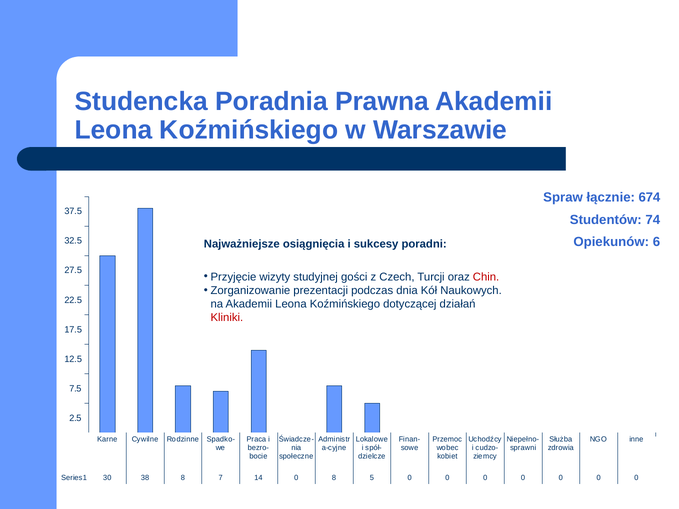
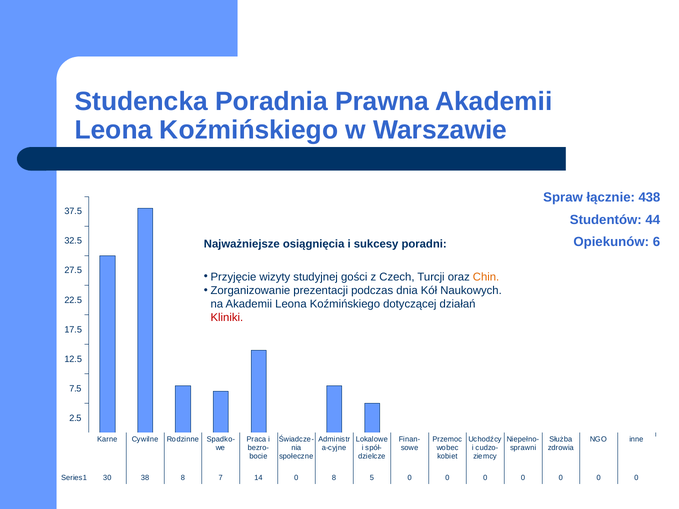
674: 674 -> 438 (649, 197)
74: 74 -> 44 (653, 220)
Chin colour: red -> orange (486, 277)
